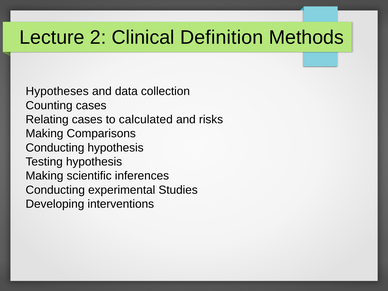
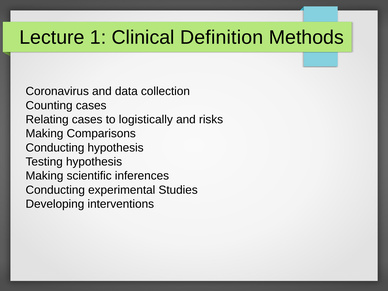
2: 2 -> 1 (98, 37)
Hypotheses: Hypotheses -> Coronavirus (57, 91)
calculated: calculated -> logistically (146, 119)
